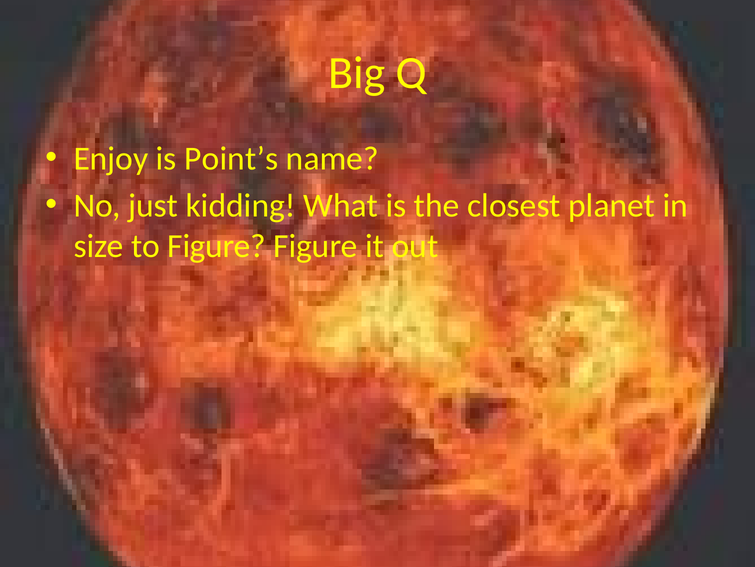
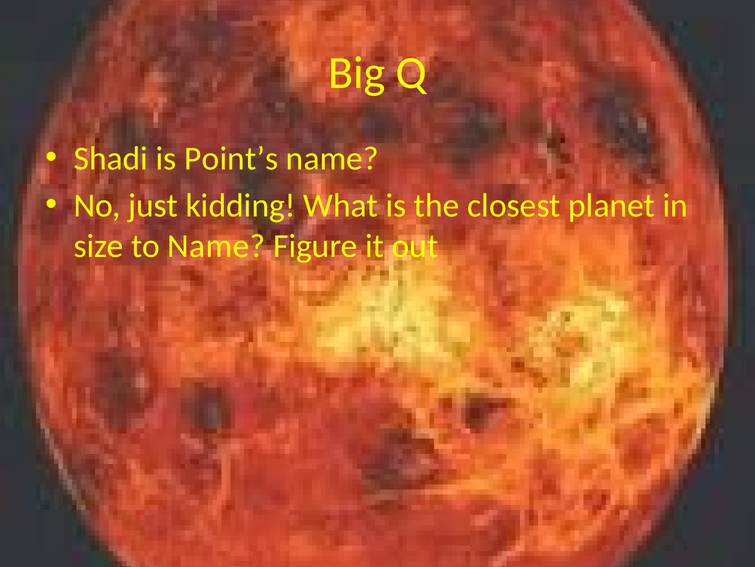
Enjoy: Enjoy -> Shadi (111, 158)
to Figure: Figure -> Name (216, 246)
